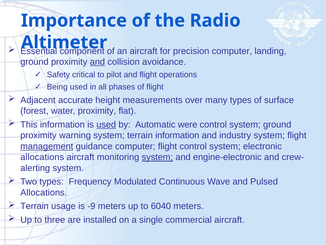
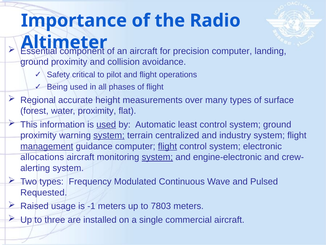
and underline: present -> none (97, 62)
Adjacent: Adjacent -> Regional (38, 100)
were: were -> least (188, 124)
system underline: none -> present (109, 135)
terrain information: information -> centralized (177, 135)
flight underline: none -> present (167, 146)
Allocations: Allocations -> Requested (44, 192)
Terrain: Terrain -> Raised (34, 206)
-9: -9 -> -1 (91, 206)
6040: 6040 -> 7803 (161, 206)
